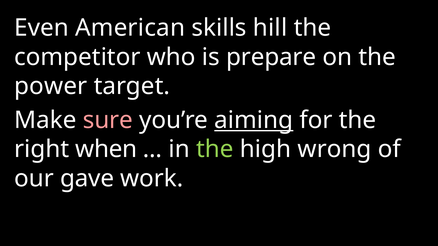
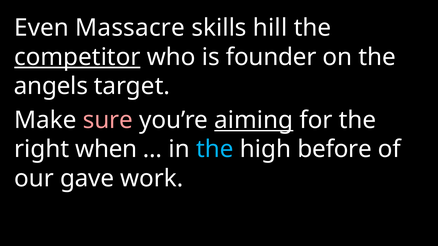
American: American -> Massacre (130, 28)
competitor underline: none -> present (77, 57)
prepare: prepare -> founder (271, 57)
power: power -> angels (51, 86)
the colour: light green -> light blue (215, 150)
wrong: wrong -> before (335, 150)
